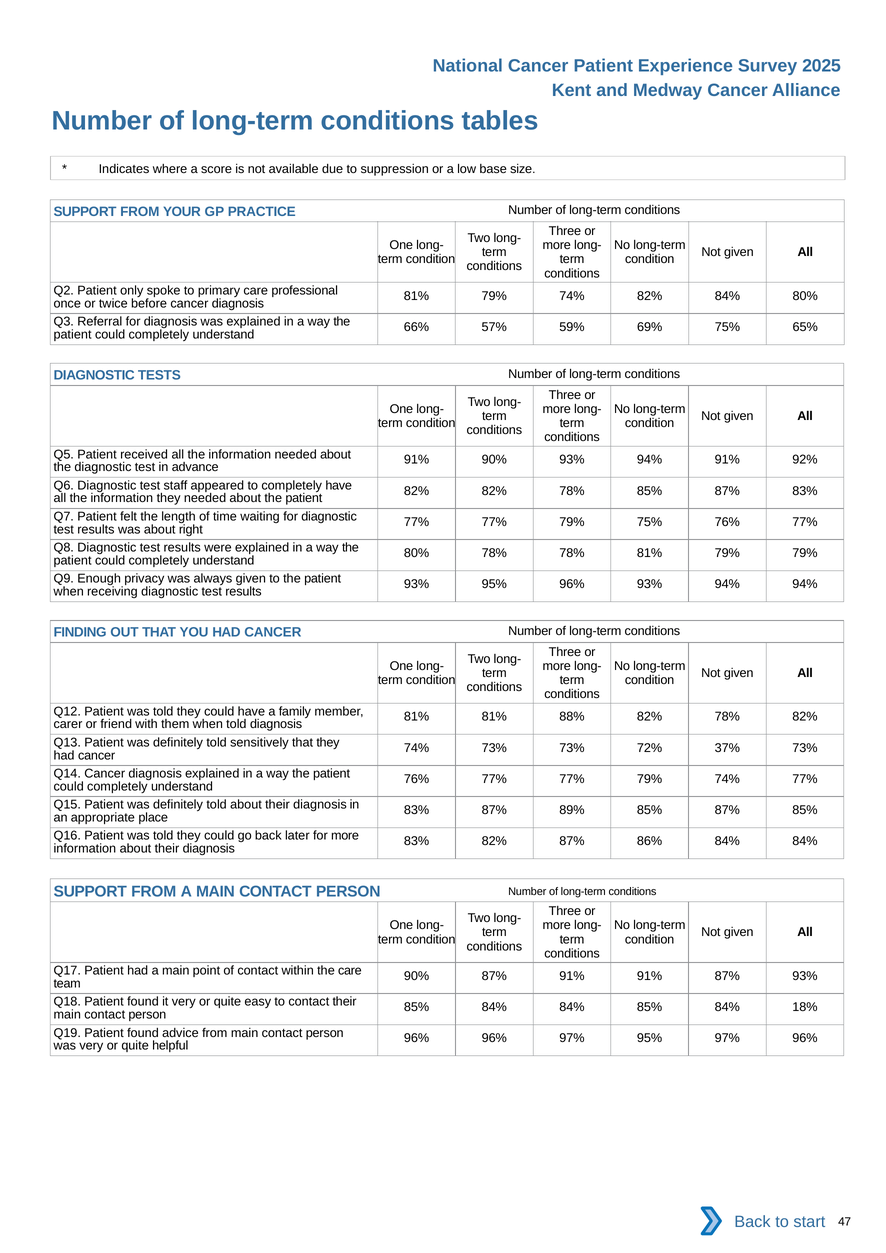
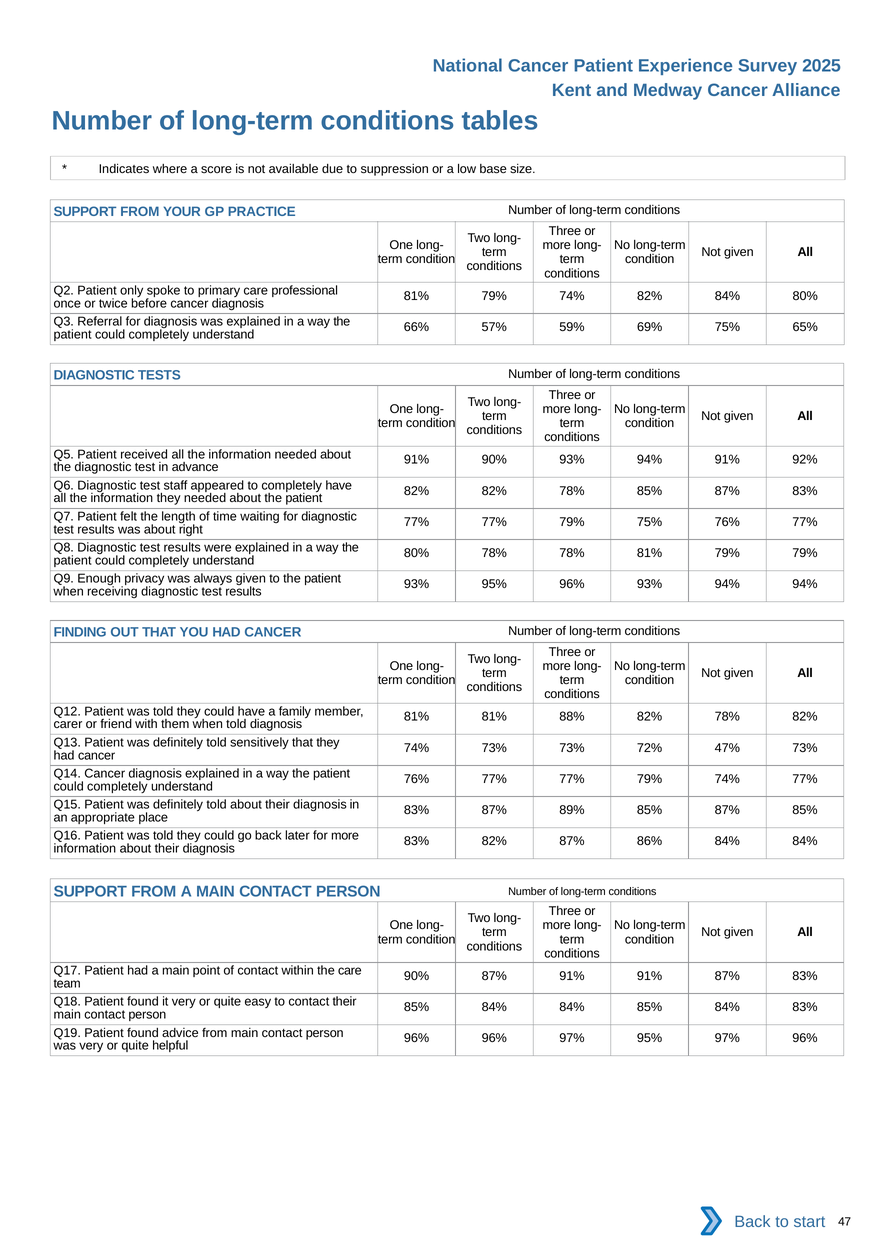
37%: 37% -> 47% (727, 748)
91% 87% 93%: 93% -> 83% (805, 977)
84% 18%: 18% -> 83% (805, 1008)
